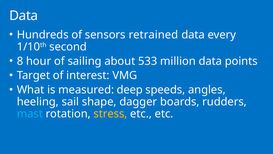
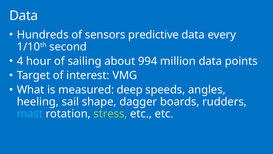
retrained: retrained -> predictive (154, 35)
8: 8 -> 4 (20, 61)
533: 533 -> 994 (148, 61)
stress colour: yellow -> light green (110, 114)
